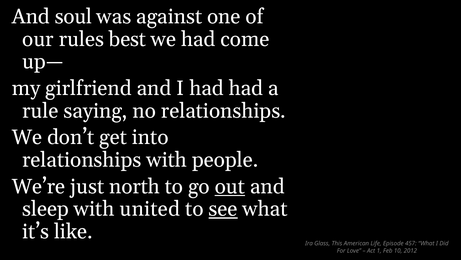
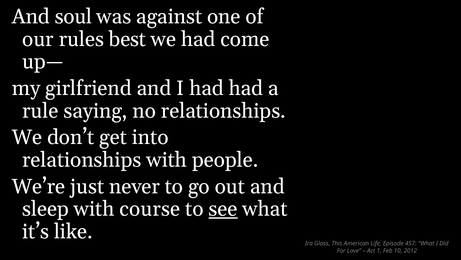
north: north -> never (135, 186)
out underline: present -> none (230, 186)
united: united -> course (150, 208)
